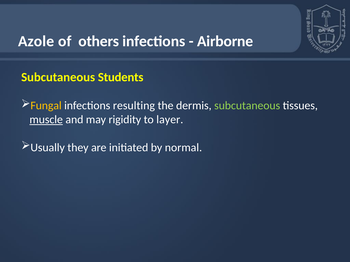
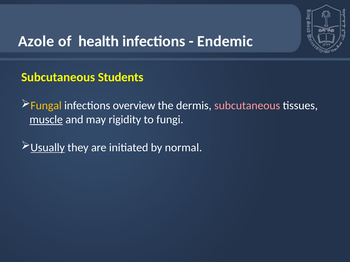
others: others -> health (99, 41)
Airborne: Airborne -> Endemic (225, 41)
resulting: resulting -> overview (134, 106)
subcutaneous colour: light green -> pink (247, 106)
layer: layer -> fungi (170, 120)
Usually underline: none -> present (48, 148)
